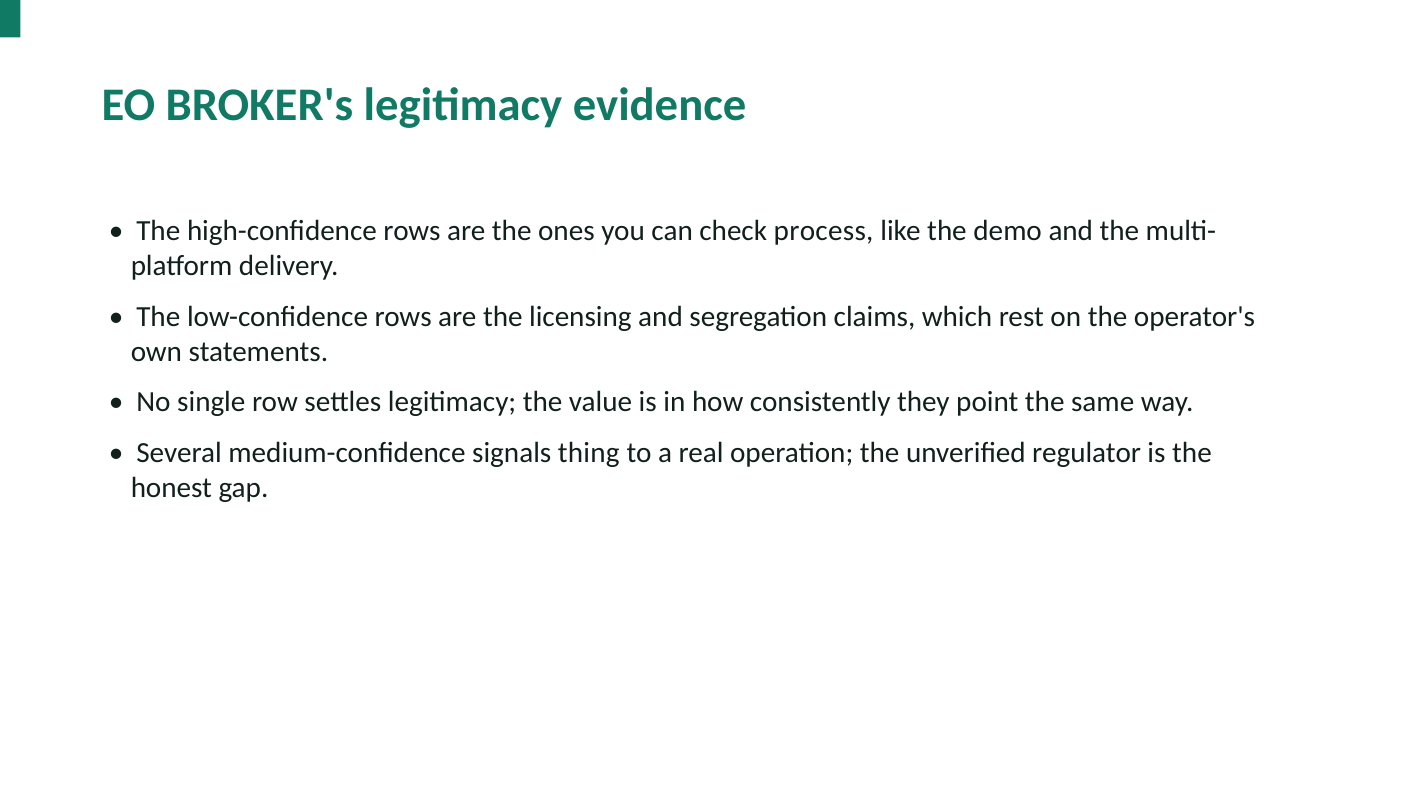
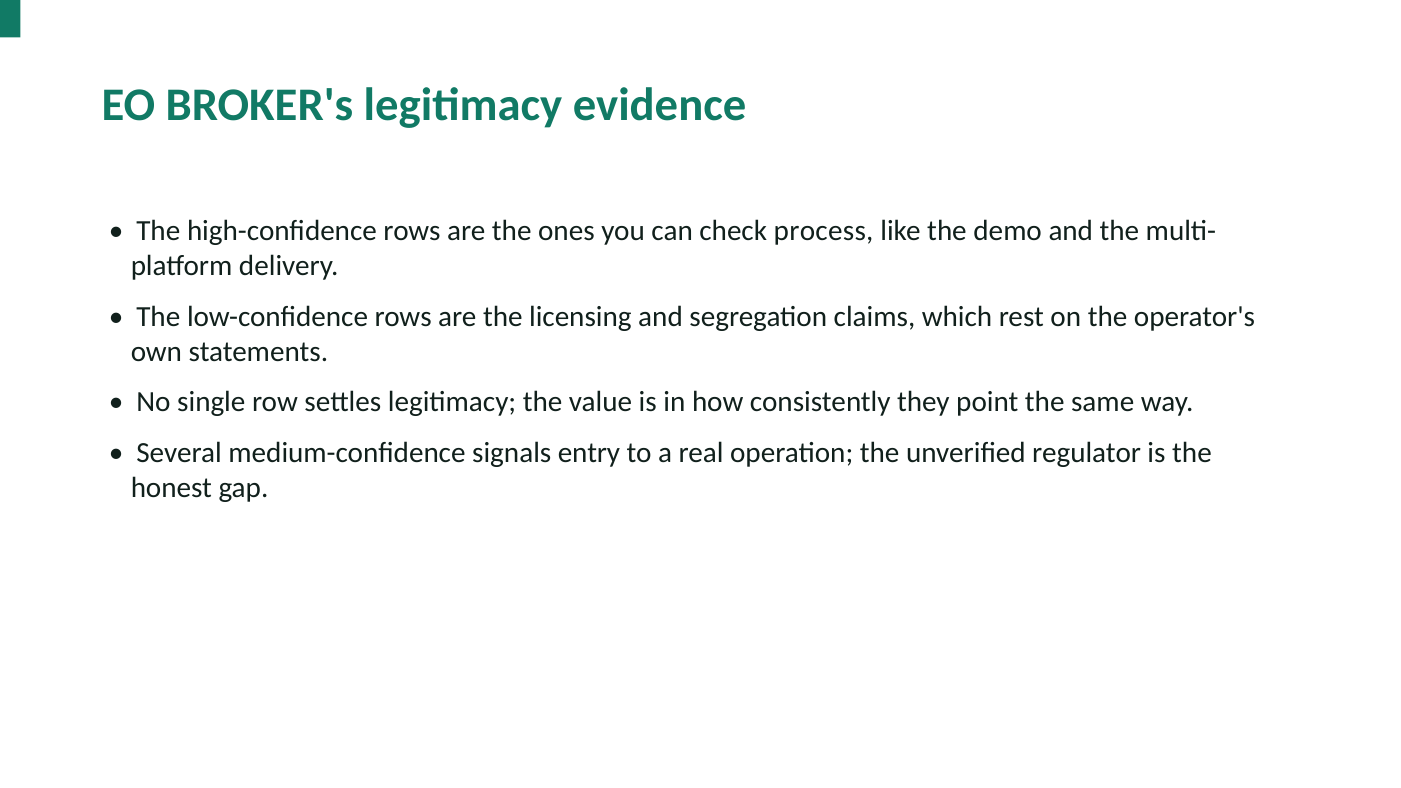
thing: thing -> entry (589, 453)
